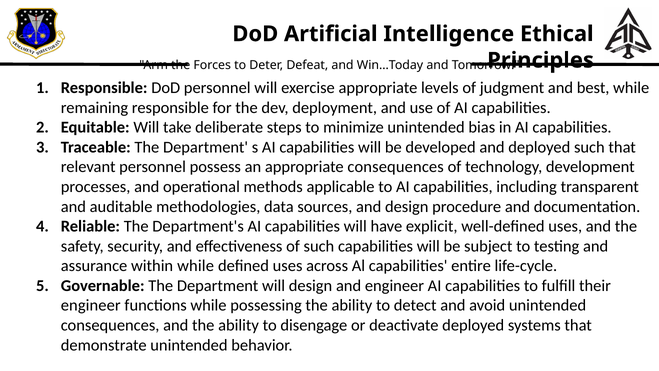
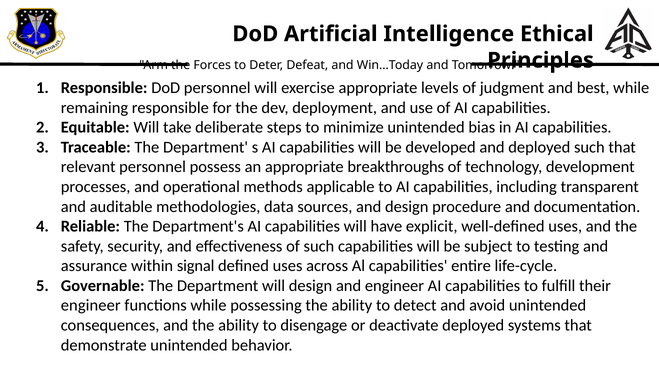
appropriate consequences: consequences -> breakthroughs (396, 167)
within while: while -> signal (196, 266)
